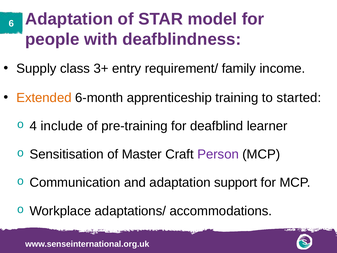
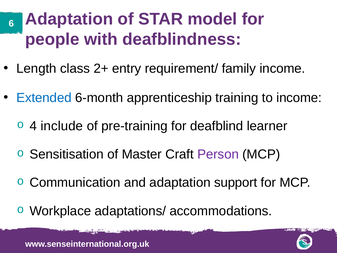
Supply: Supply -> Length (36, 68)
3+: 3+ -> 2+ (101, 68)
Extended colour: orange -> blue (44, 98)
to started: started -> income (299, 98)
